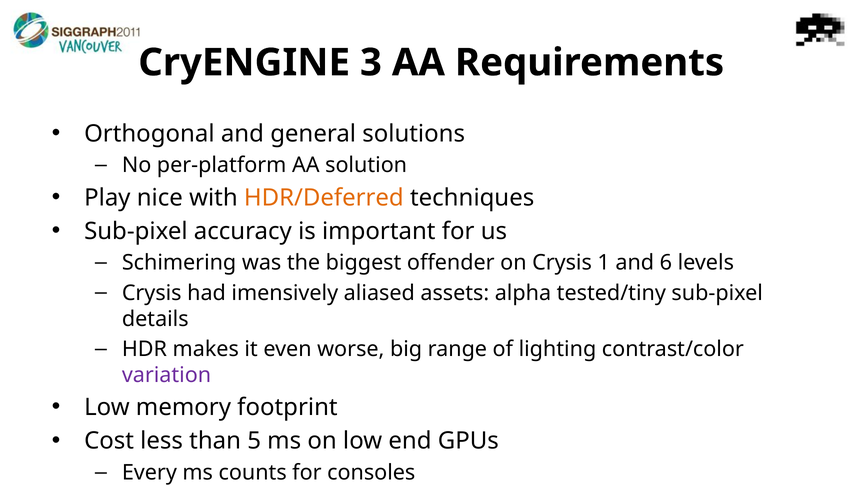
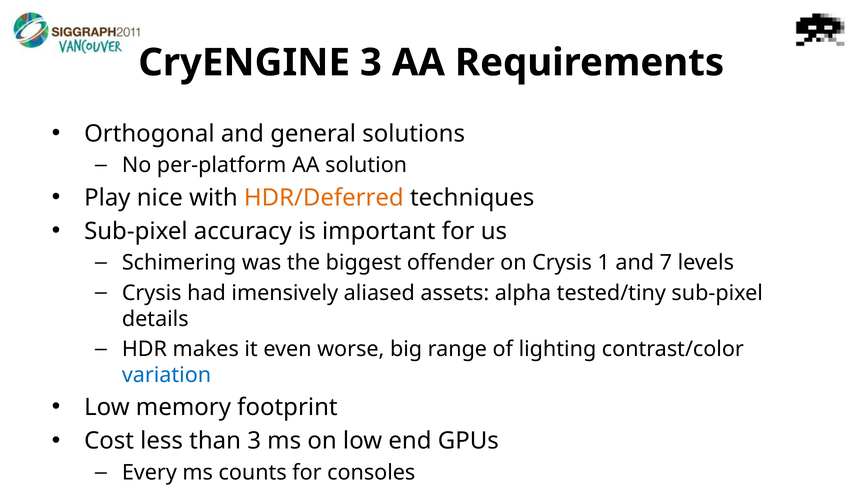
6: 6 -> 7 (666, 262)
variation colour: purple -> blue (167, 375)
than 5: 5 -> 3 (254, 441)
